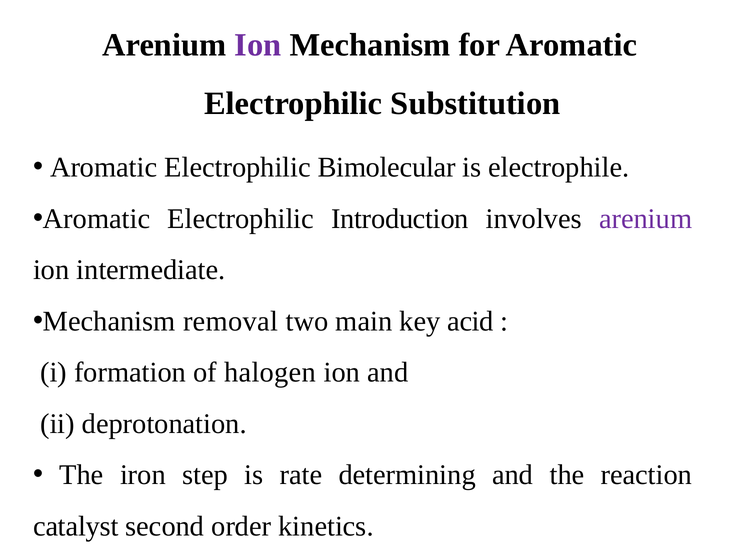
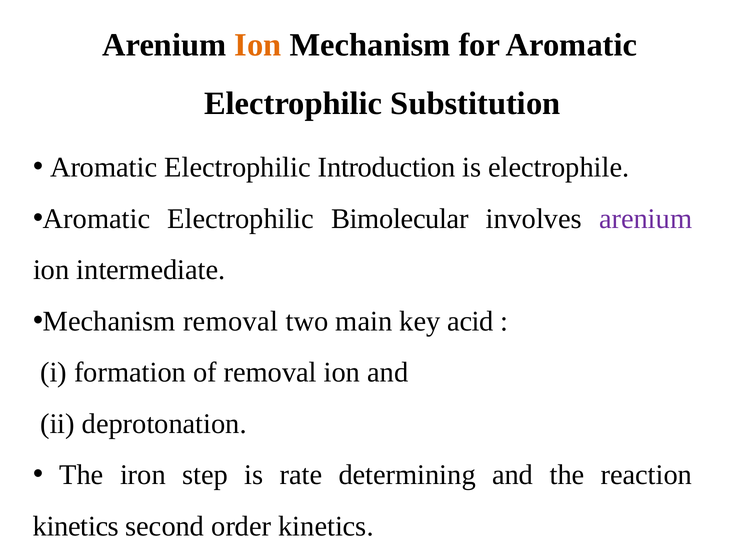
Ion colour: purple -> orange (258, 45)
Bimolecular: Bimolecular -> Introduction (387, 167)
Introduction: Introduction -> Bimolecular (400, 219)
of halogen: halogen -> removal (270, 373)
catalyst: catalyst -> kinetics (76, 526)
